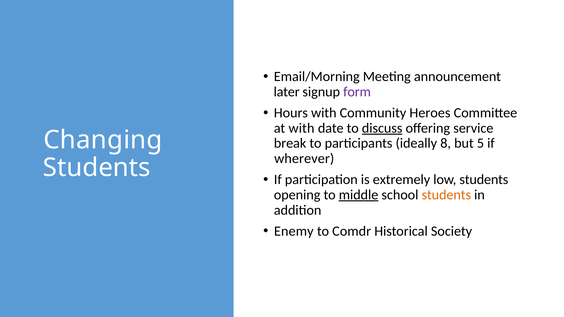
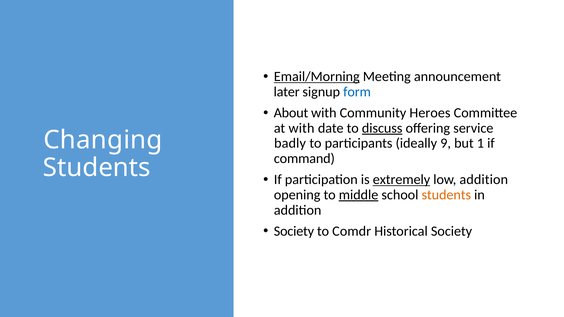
Email/Morning underline: none -> present (317, 77)
form colour: purple -> blue (357, 92)
Hours: Hours -> About (291, 113)
break: break -> badly (290, 143)
8: 8 -> 9 (446, 143)
5: 5 -> 1 (480, 143)
wherever: wherever -> command (304, 159)
extremely underline: none -> present (401, 180)
low students: students -> addition (484, 180)
Enemy: Enemy -> Society (294, 231)
